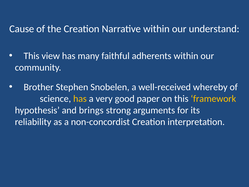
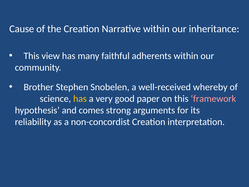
understand: understand -> inheritance (214, 29)
framework colour: yellow -> pink (213, 99)
brings: brings -> comes (91, 110)
